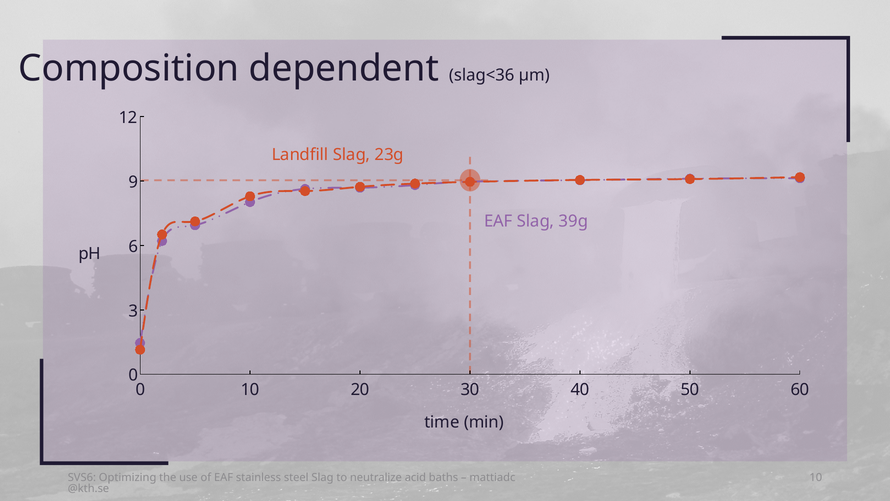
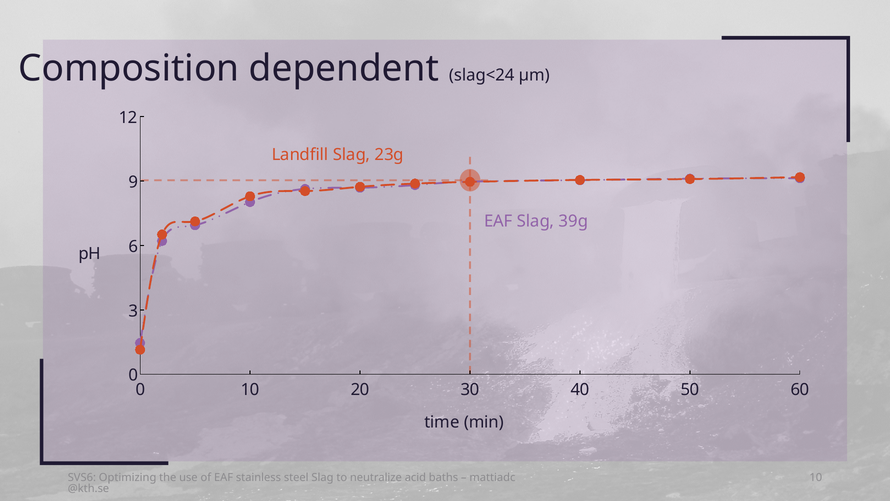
slag<36: slag<36 -> slag<24 (482, 75)
